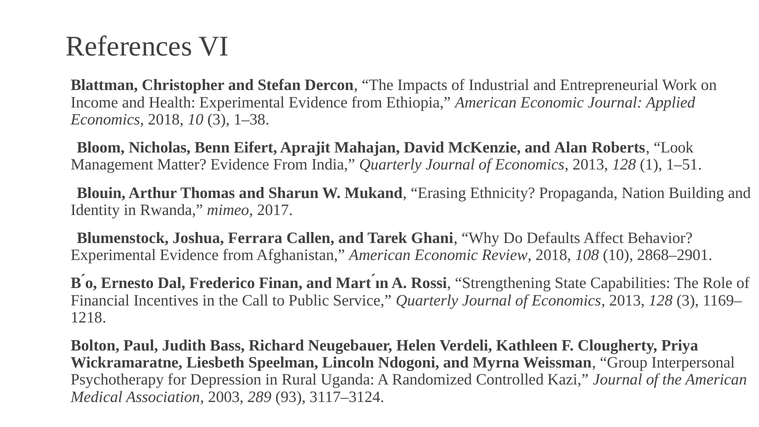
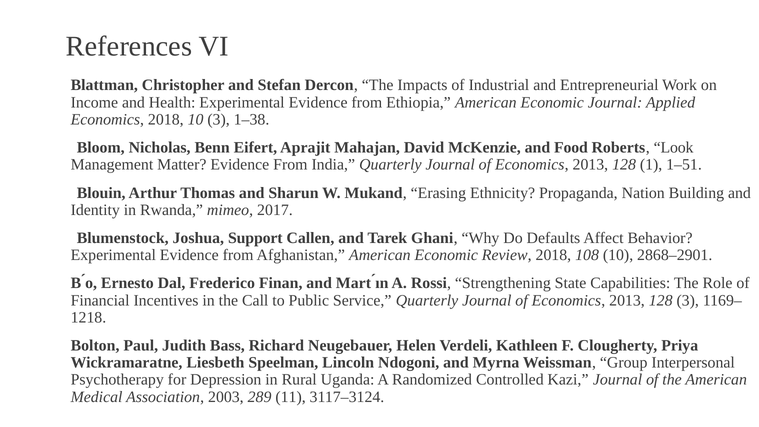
Alan: Alan -> Food (571, 148)
Ferrara: Ferrara -> Support (255, 238)
93: 93 -> 11 (291, 397)
